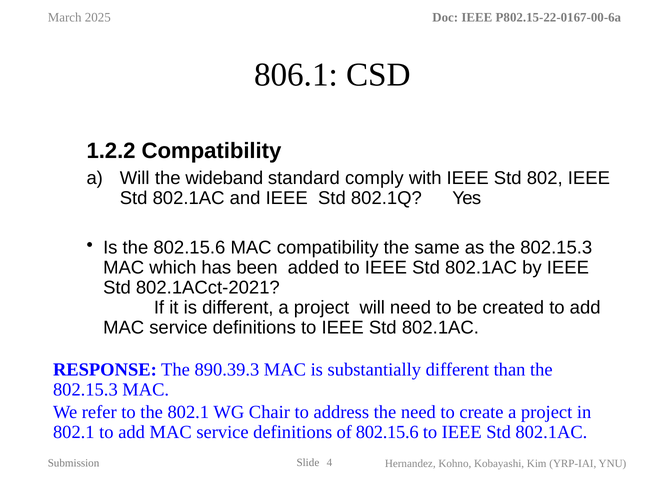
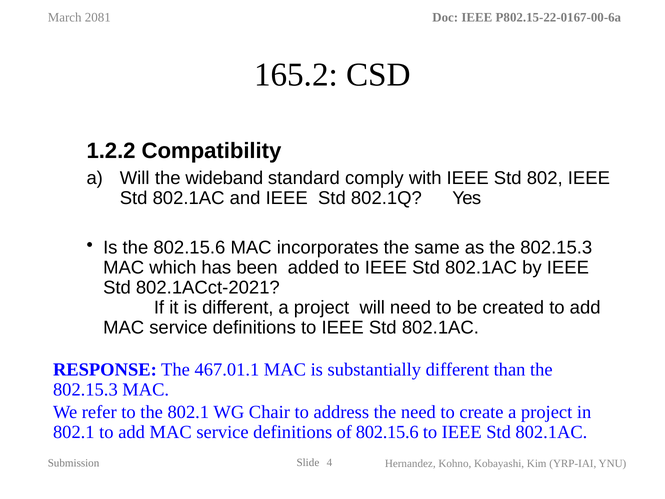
2025: 2025 -> 2081 (98, 18)
806.1: 806.1 -> 165.2 (296, 75)
MAC compatibility: compatibility -> incorporates (328, 248)
890.39.3: 890.39.3 -> 467.01.1 (227, 370)
